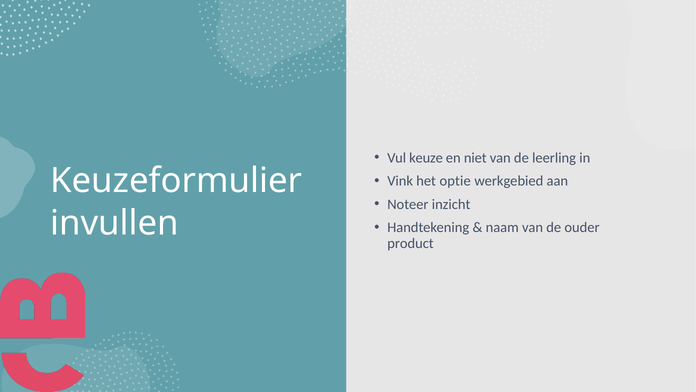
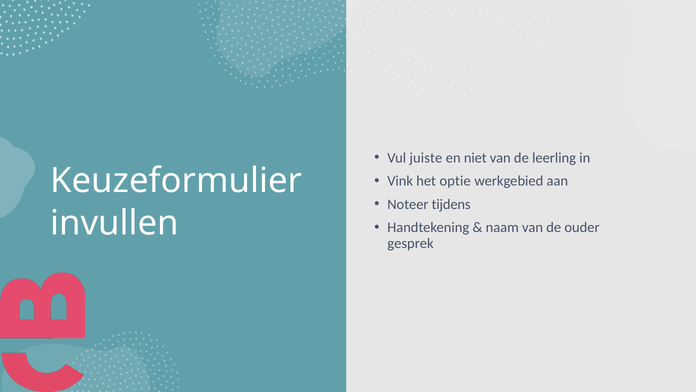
keuze: keuze -> juiste (426, 158)
inzicht: inzicht -> tijdens (451, 204)
product: product -> gesprek (410, 243)
